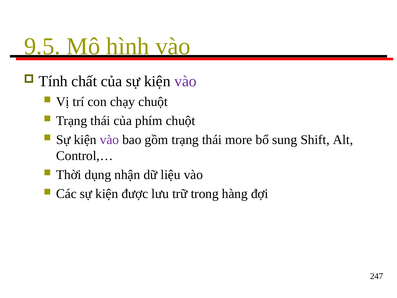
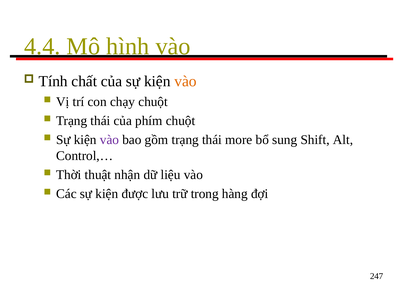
9.5: 9.5 -> 4.4 (42, 46)
vào colour: purple -> orange (185, 81)
dụng: dụng -> thuật (98, 175)
